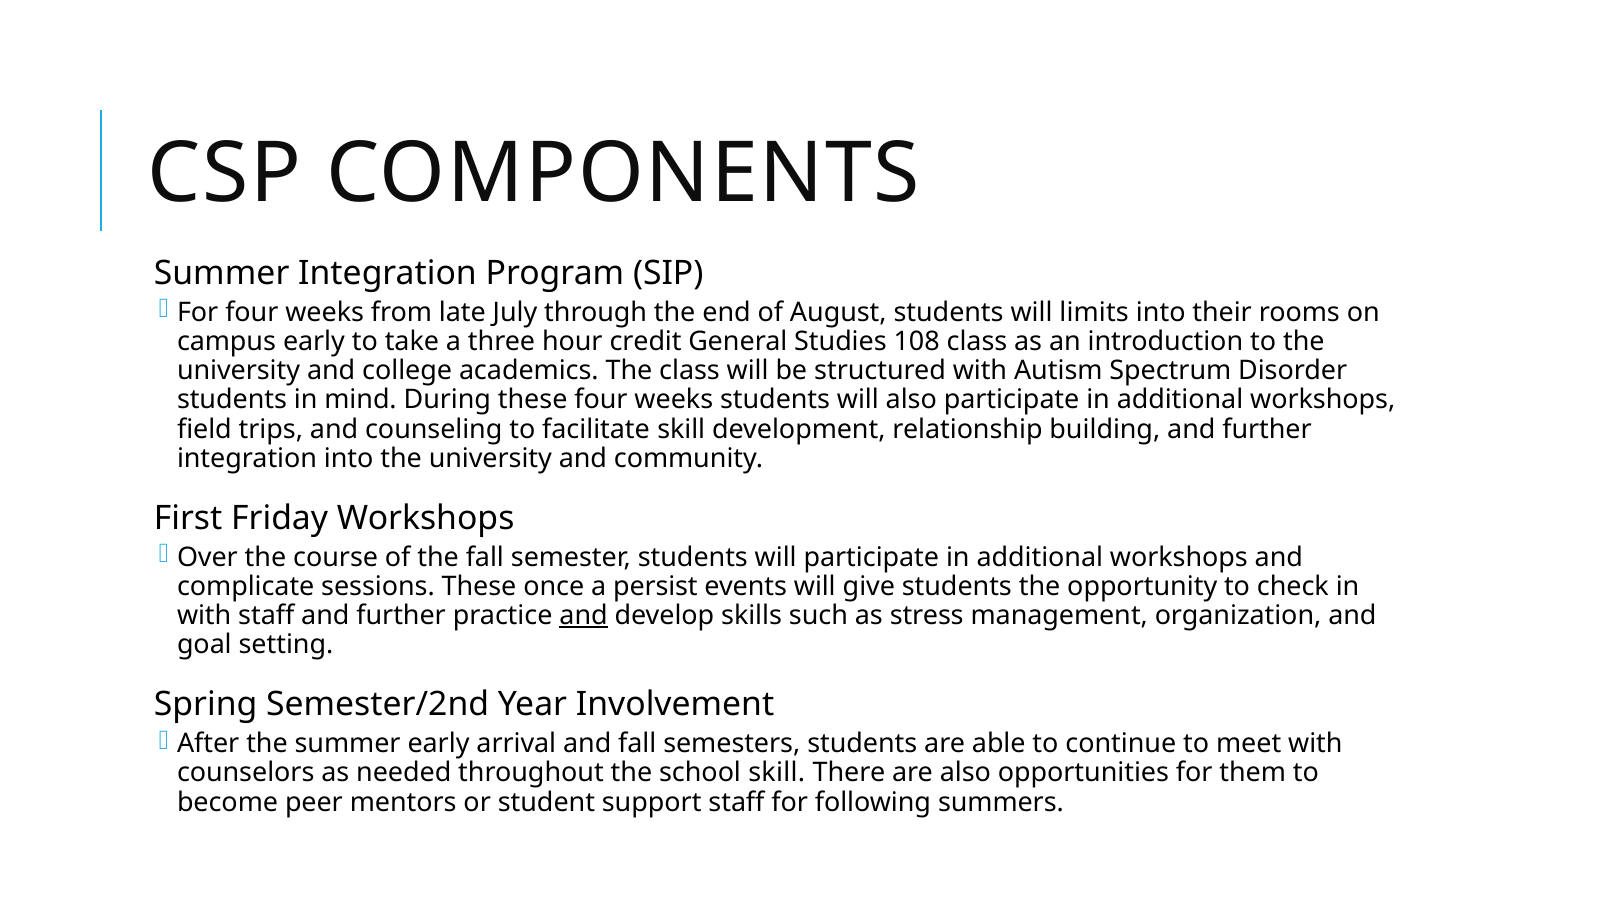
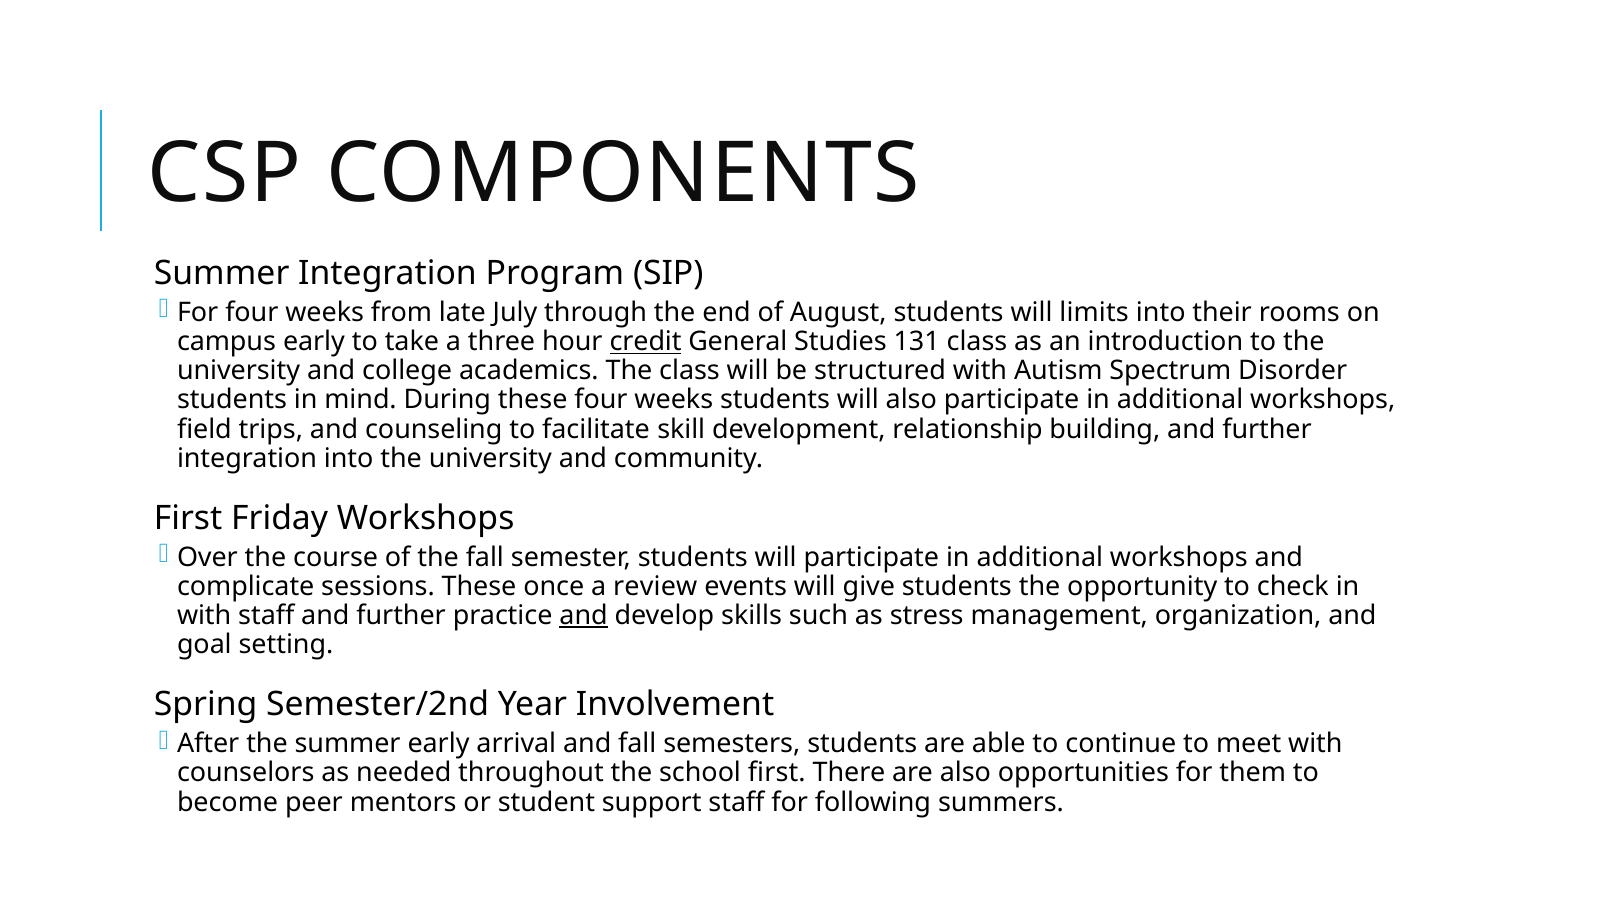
credit underline: none -> present (646, 342)
108: 108 -> 131 (917, 342)
persist: persist -> review (655, 586)
school skill: skill -> first (777, 773)
